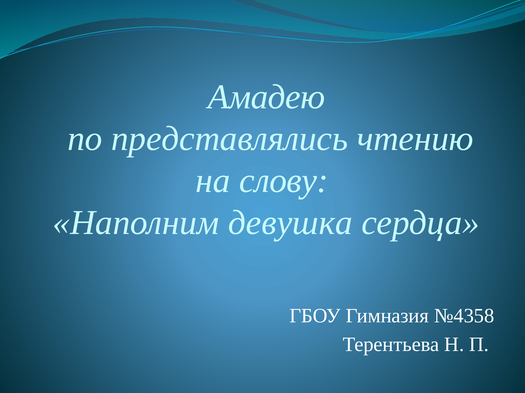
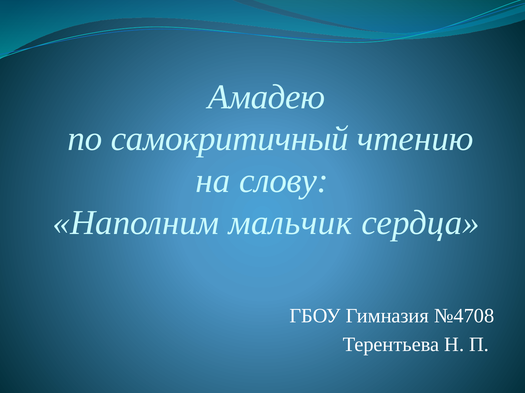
представлялись: представлялись -> самокритичный (230, 139)
девушка: девушка -> мальчик (290, 223)
№4358: №4358 -> №4708 (464, 316)
